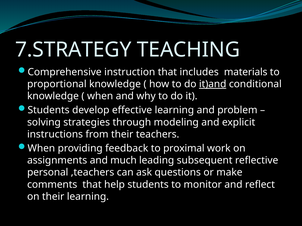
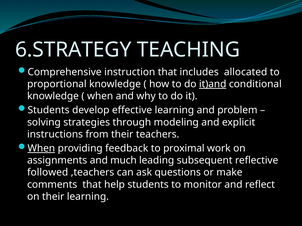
7.STRATEGY: 7.STRATEGY -> 6.STRATEGY (73, 50)
materials: materials -> allocated (246, 72)
When underline: none -> present (41, 149)
personal: personal -> followed (48, 173)
